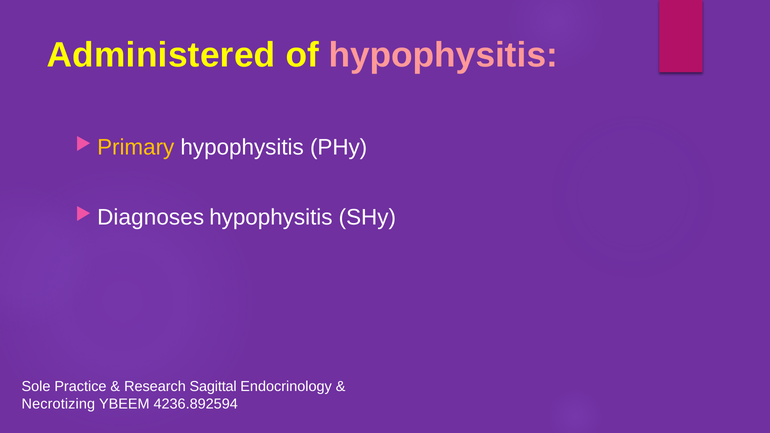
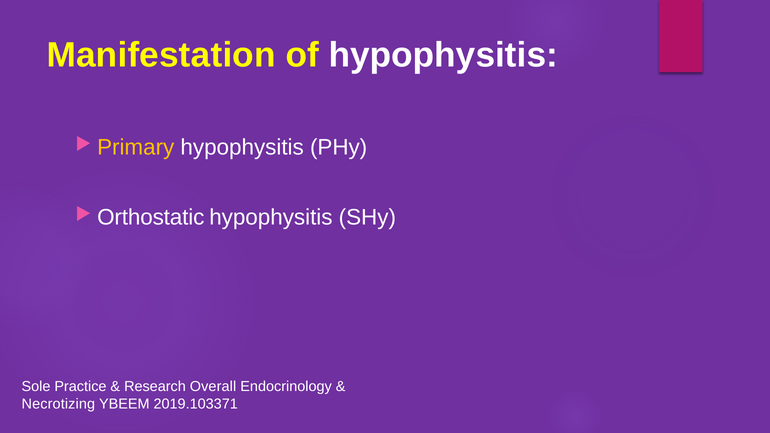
Administered: Administered -> Manifestation (161, 55)
hypophysitis colour: pink -> white (443, 55)
Diagnoses: Diagnoses -> Orthostatic (151, 217)
Sagittal: Sagittal -> Overall (213, 387)
4236.892594: 4236.892594 -> 2019.103371 (196, 404)
